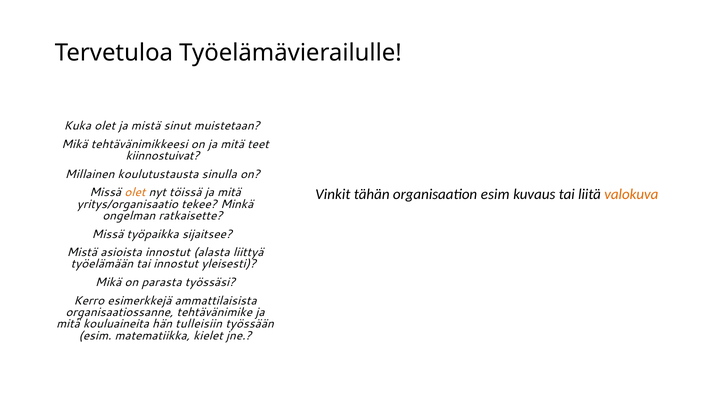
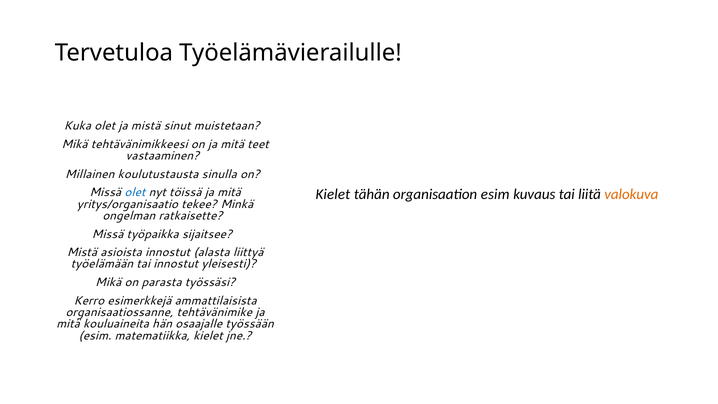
kiinnostuivat: kiinnostuivat -> vastaaminen (163, 156)
olet colour: orange -> blue (135, 192)
Vinkit: Vinkit -> Kielet (333, 194)
tulleisiin: tulleisiin -> osaajalle (199, 324)
